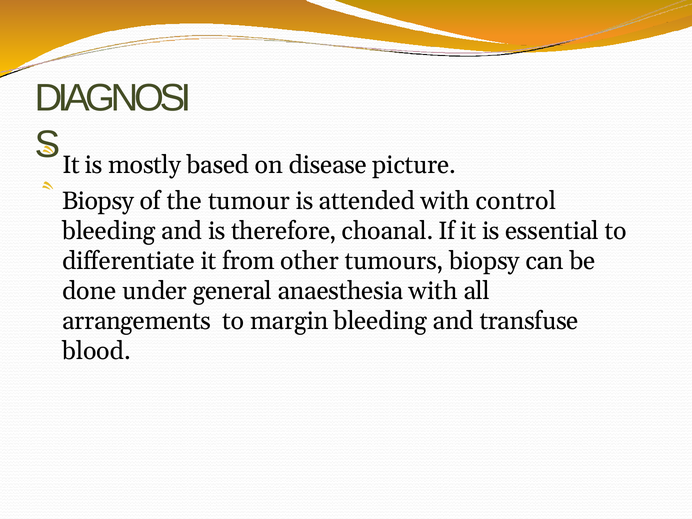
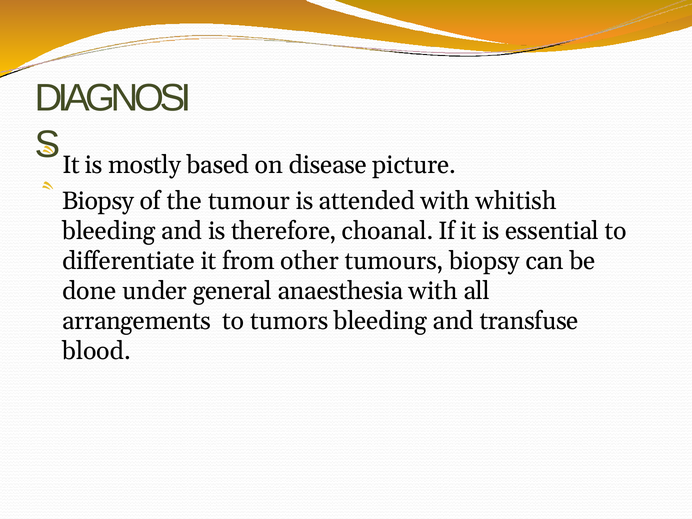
control: control -> whitish (516, 201)
margin: margin -> tumors (289, 321)
